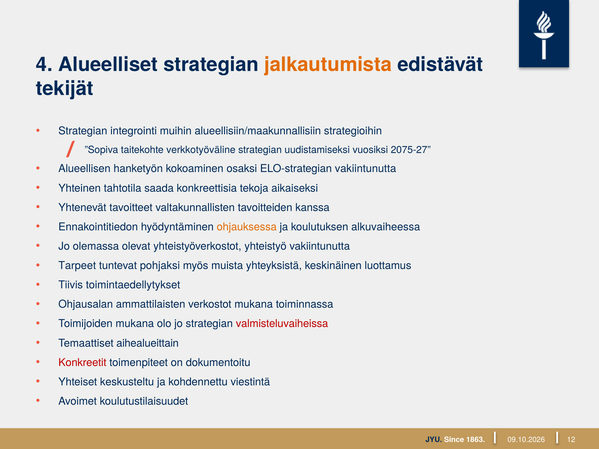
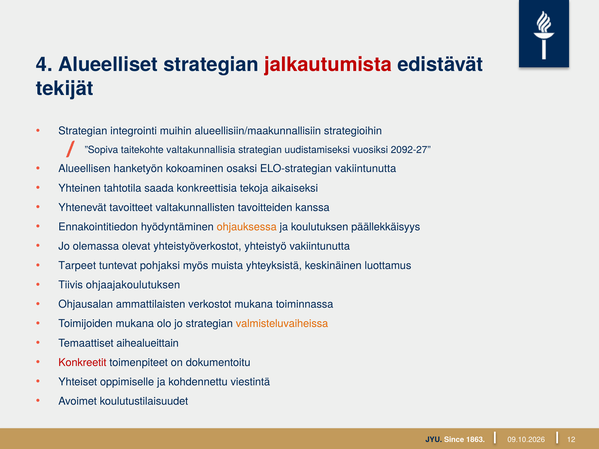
jalkautumista colour: orange -> red (328, 65)
verkkotyöväline: verkkotyöväline -> valtakunnallisia (201, 150)
2075-27: 2075-27 -> 2092-27 (411, 150)
alkuvaiheessa: alkuvaiheessa -> päällekkäisyys (386, 227)
toimintaedellytykset: toimintaedellytykset -> ohjaajakoulutuksen (133, 285)
valmisteluvaiheissa colour: red -> orange (282, 324)
keskusteltu: keskusteltu -> oppimiselle (127, 382)
